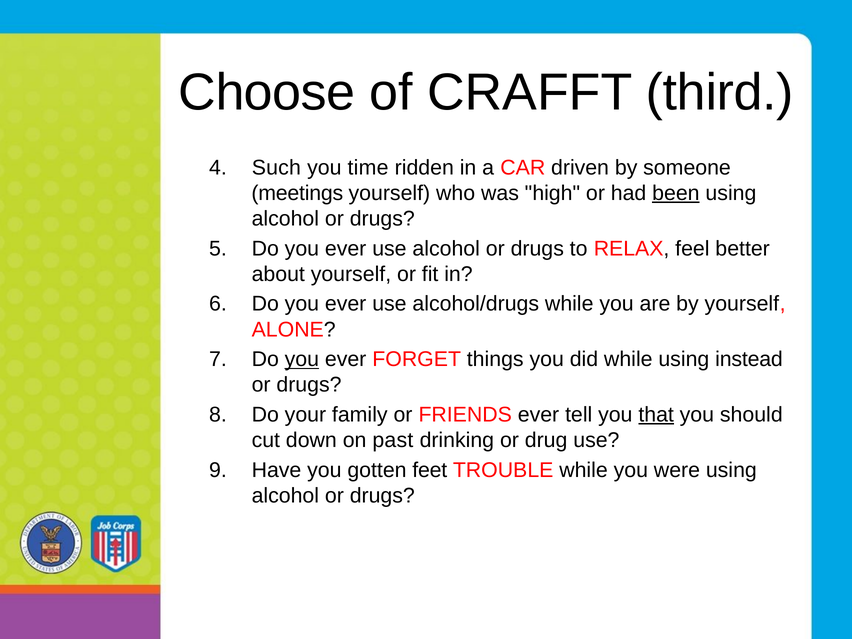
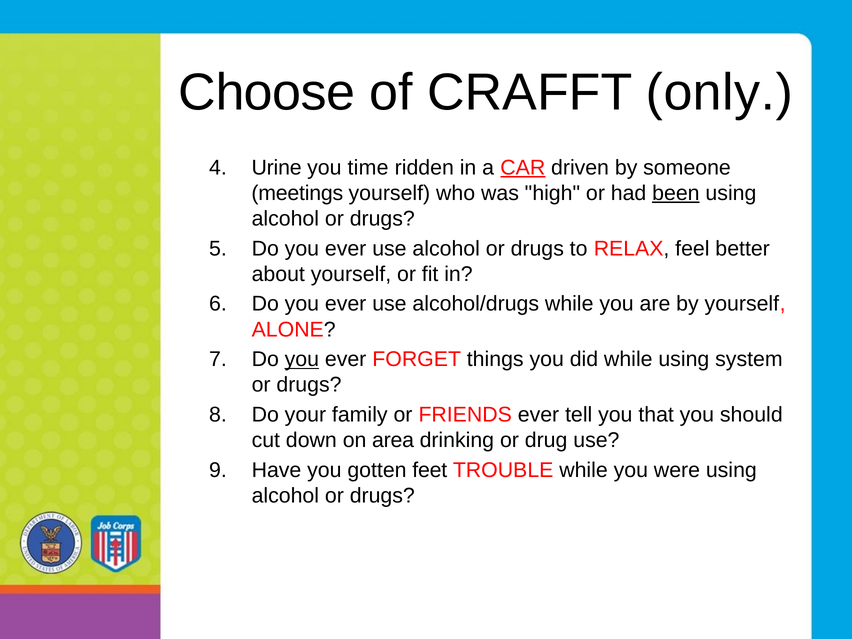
third: third -> only (719, 92)
Such: Such -> Urine (277, 168)
CAR underline: none -> present (523, 168)
instead: instead -> system (749, 359)
that underline: present -> none (656, 415)
past: past -> area (393, 440)
